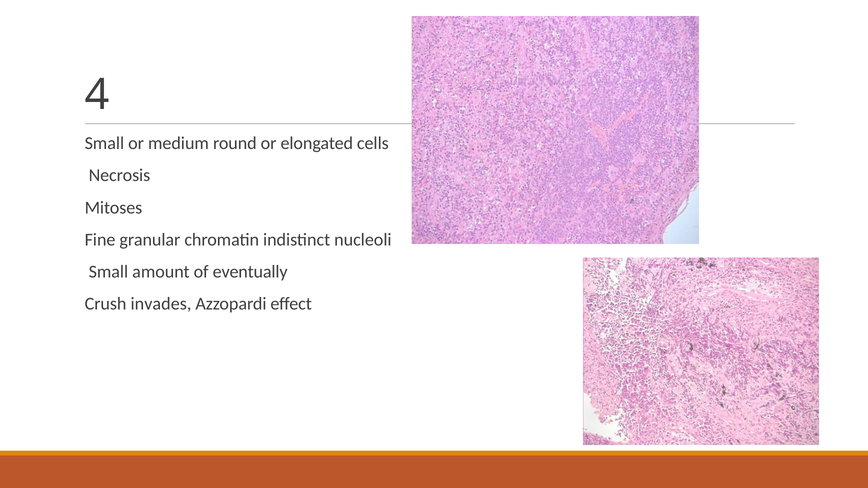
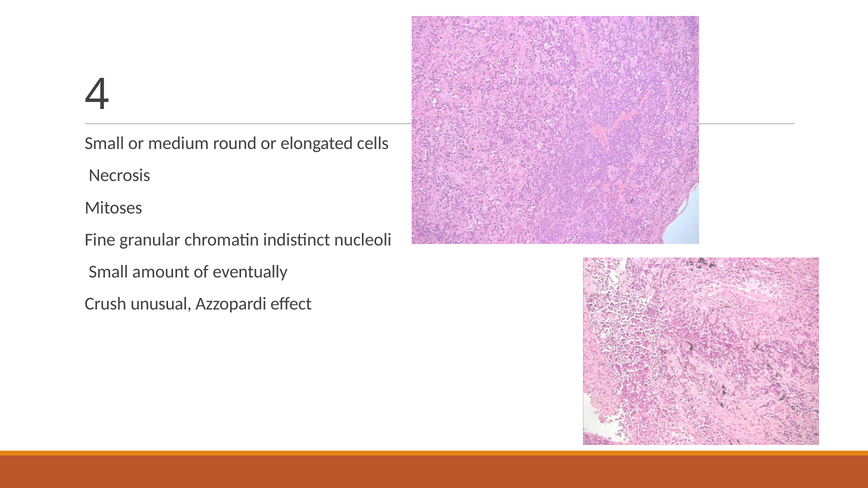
invades: invades -> unusual (161, 304)
